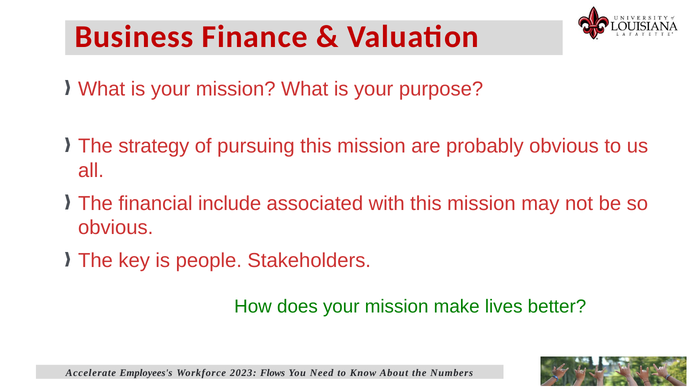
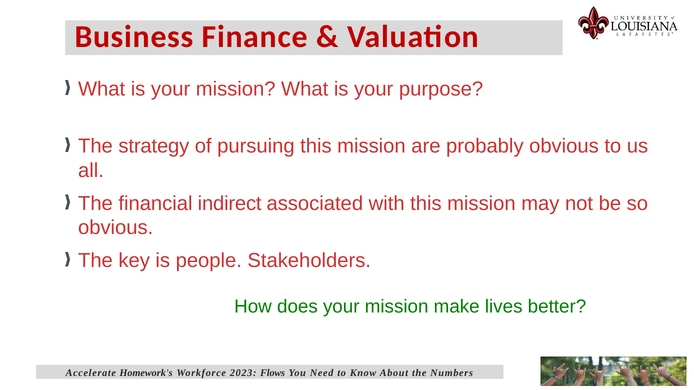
include: include -> indirect (230, 204)
Employees's: Employees's -> Homework's (146, 373)
